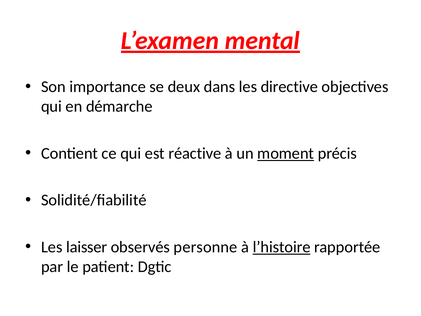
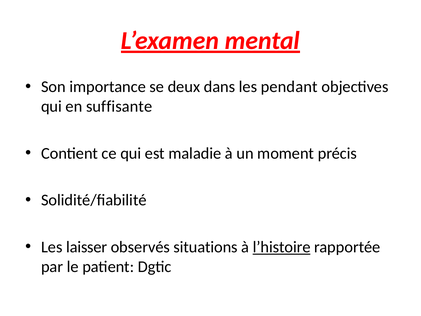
directive: directive -> pendant (289, 87)
démarche: démarche -> suffisante (119, 106)
réactive: réactive -> maladie (195, 153)
moment underline: present -> none (286, 153)
personne: personne -> situations (206, 247)
